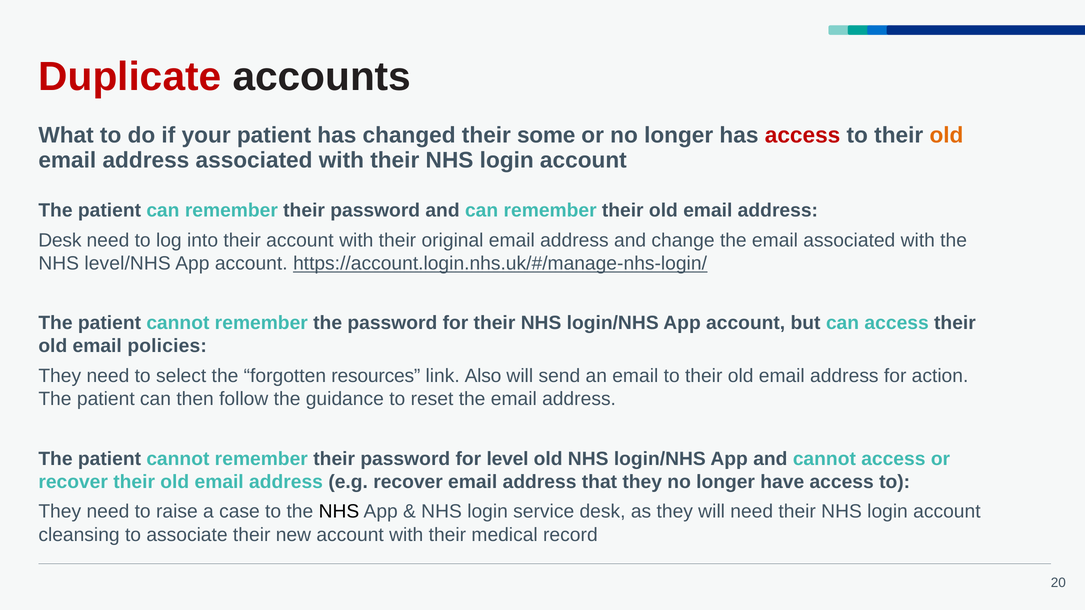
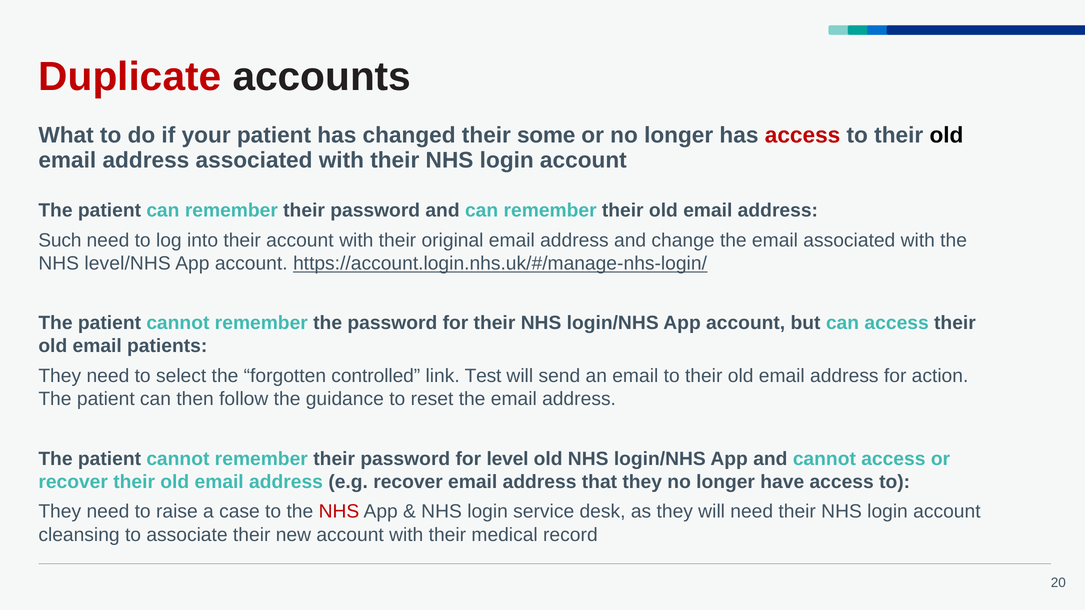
old colour: orange -> black (946, 136)
Desk: Desk -> Such (60, 240)
policies: policies -> patients (167, 346)
resources: resources -> controlled (376, 376)
Also: Also -> Test (483, 376)
NHS colour: black -> red (339, 512)
